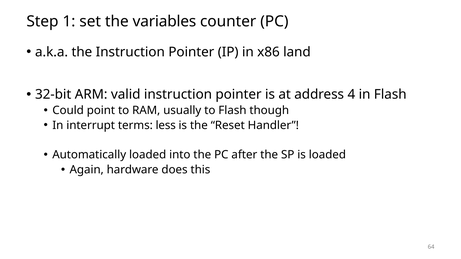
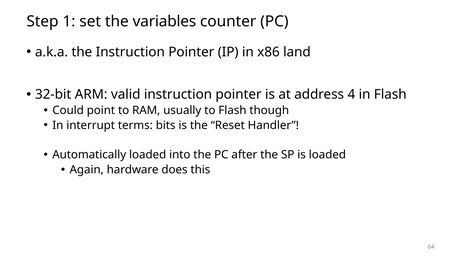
less: less -> bits (166, 125)
